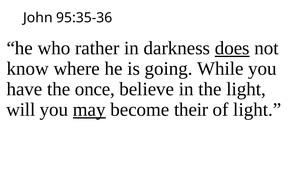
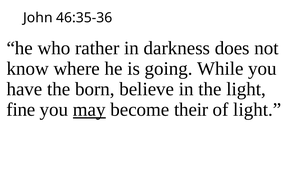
95:35-36: 95:35-36 -> 46:35-36 (84, 18)
does underline: present -> none (232, 48)
once: once -> born (95, 89)
will: will -> fine (21, 110)
